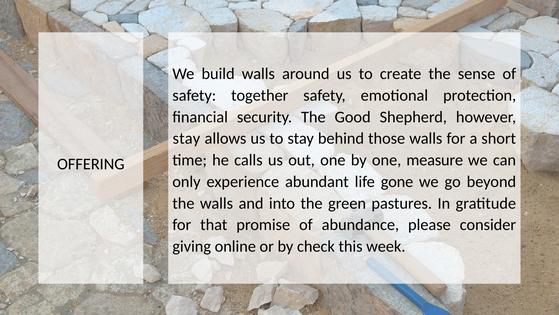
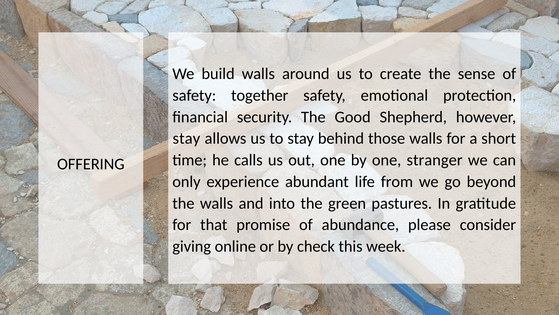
measure: measure -> stranger (435, 160)
gone: gone -> from (397, 181)
